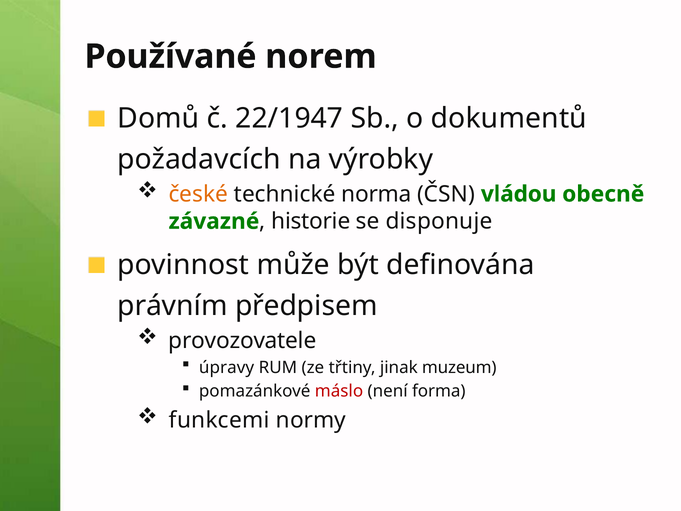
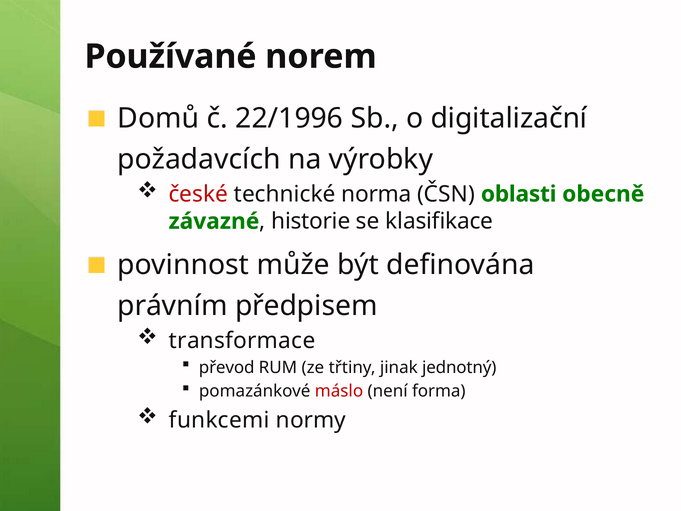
22/1947: 22/1947 -> 22/1996 (289, 118)
dokumentů: dokumentů -> digitalizační (509, 118)
české colour: orange -> red (198, 194)
vládou: vládou -> oblasti (519, 194)
disponuje: disponuje -> klasifikace (439, 221)
provozovatele: provozovatele -> transformace (242, 340)
úpravy: úpravy -> převod (227, 367)
muzeum: muzeum -> jednotný (459, 367)
